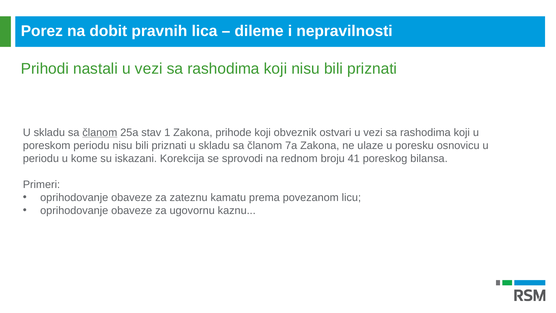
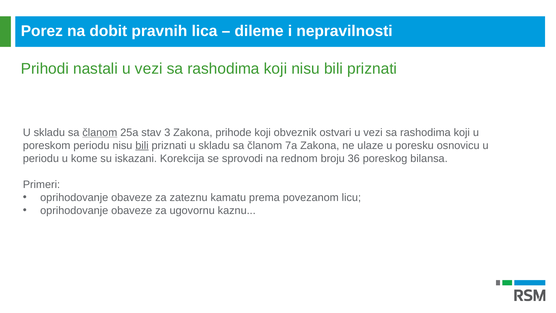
1: 1 -> 3 (167, 132)
bili underline: none -> present (142, 145)
41: 41 -> 36 (354, 158)
